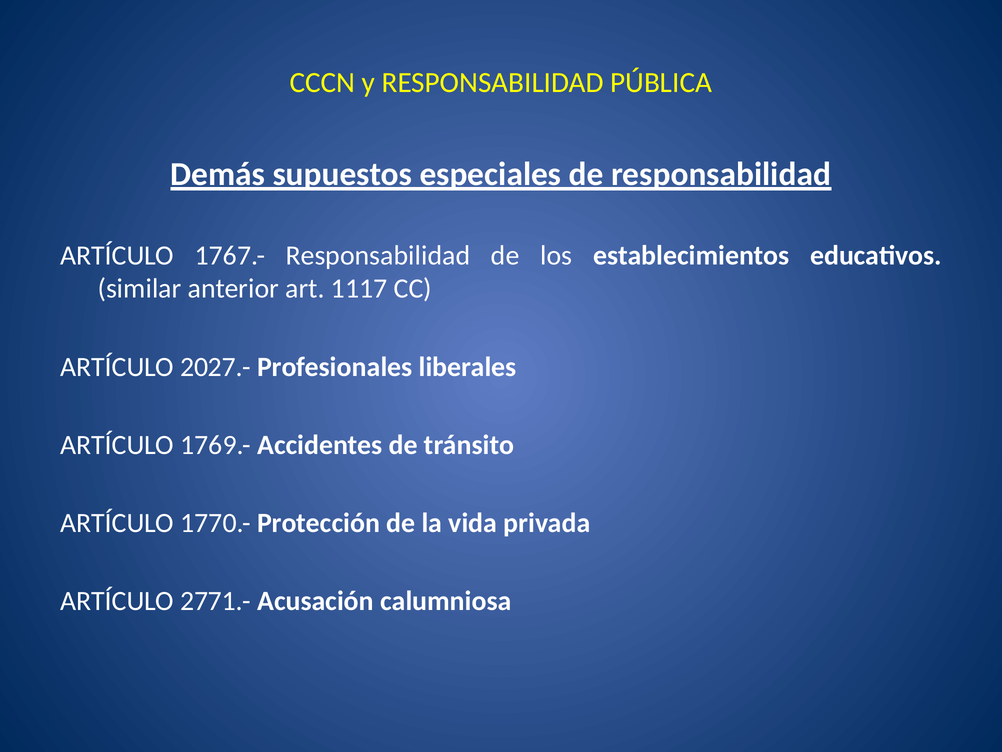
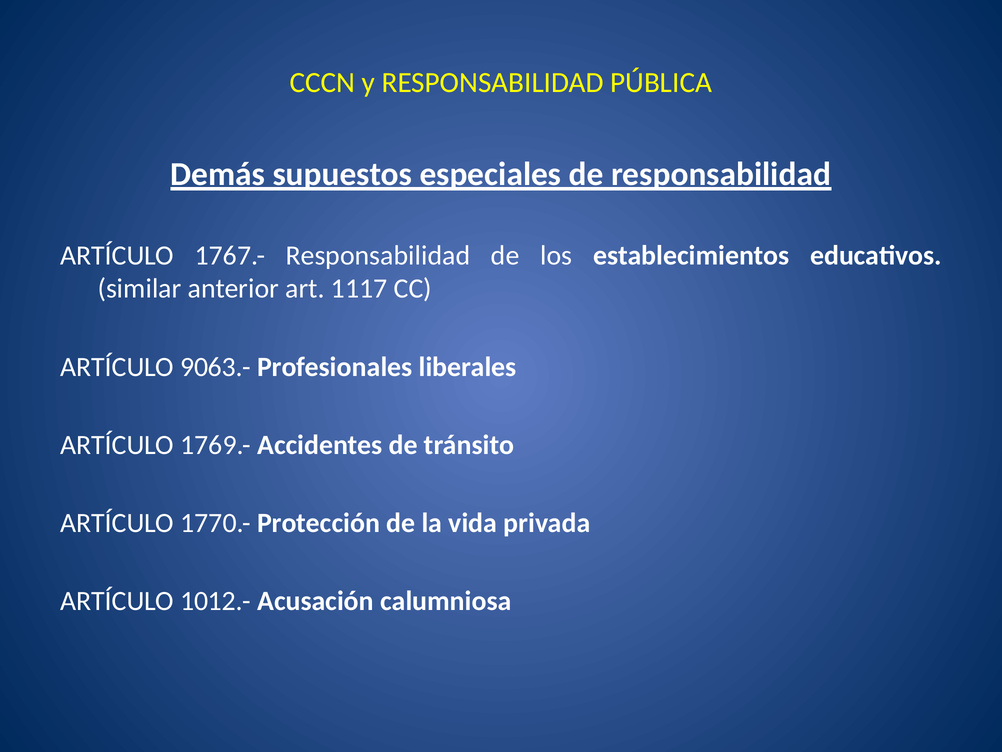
2027.-: 2027.- -> 9063.- (216, 367)
2771.-: 2771.- -> 1012.- (216, 600)
